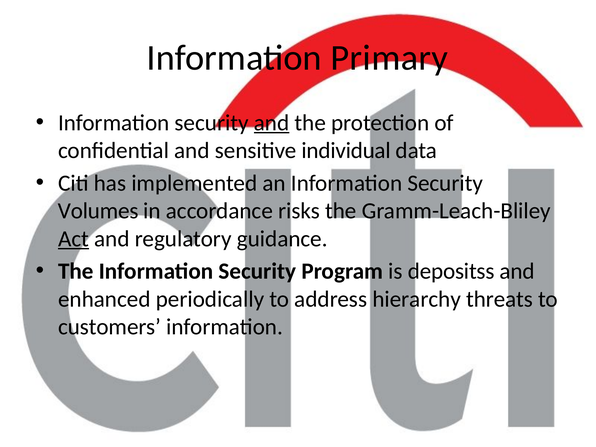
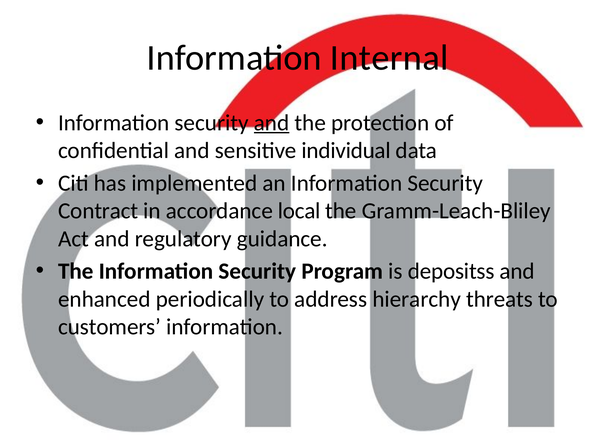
Primary: Primary -> Internal (389, 58)
Volumes: Volumes -> Contract (98, 211)
risks: risks -> local (299, 211)
Act underline: present -> none (74, 239)
